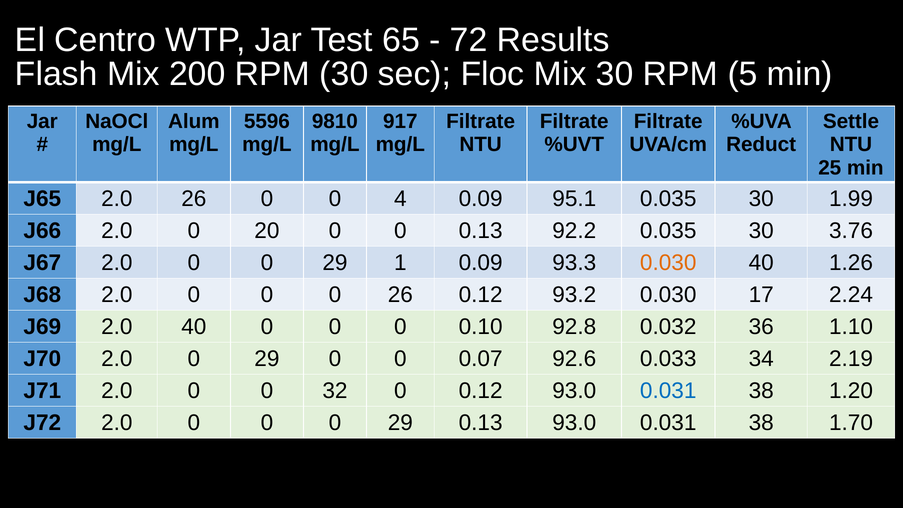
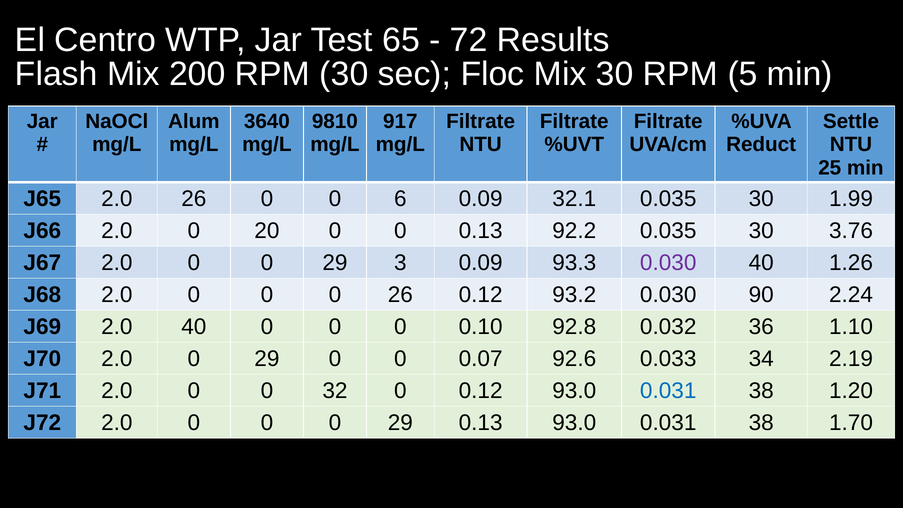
5596: 5596 -> 3640 (267, 121)
4: 4 -> 6 (400, 199)
95.1: 95.1 -> 32.1 (574, 199)
1: 1 -> 3 (400, 263)
0.030 colour: orange -> purple (668, 263)
17: 17 -> 90 (761, 295)
